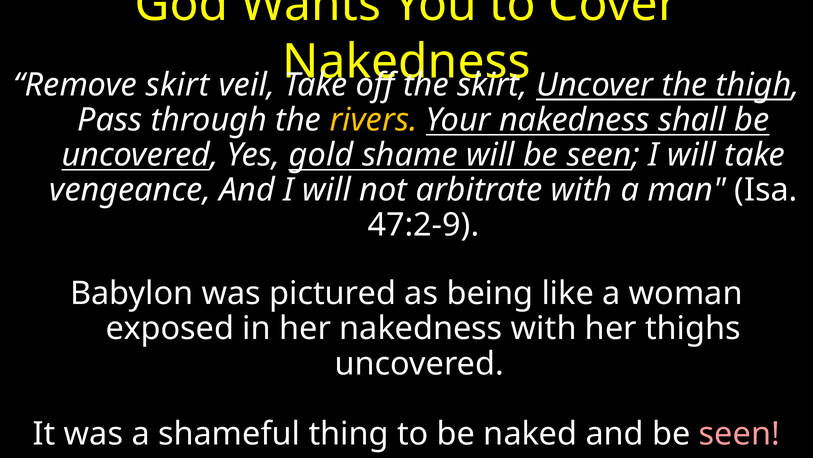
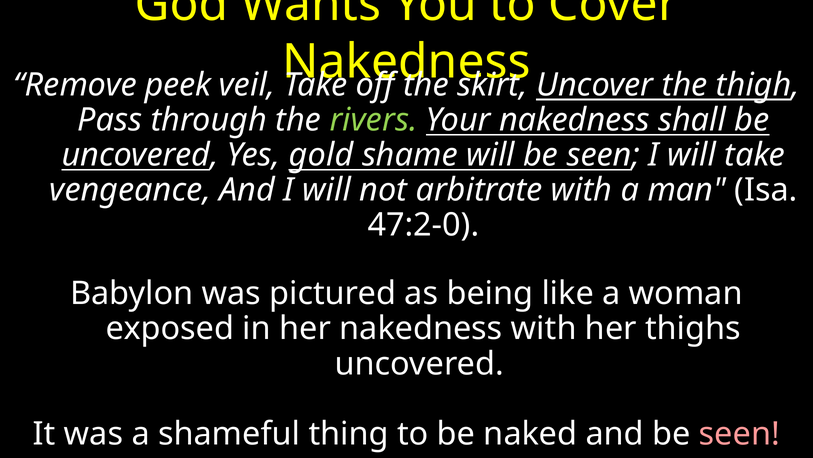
Remove skirt: skirt -> peek (178, 85)
rivers colour: yellow -> light green (373, 120)
47:2-9: 47:2-9 -> 47:2-0 (423, 225)
